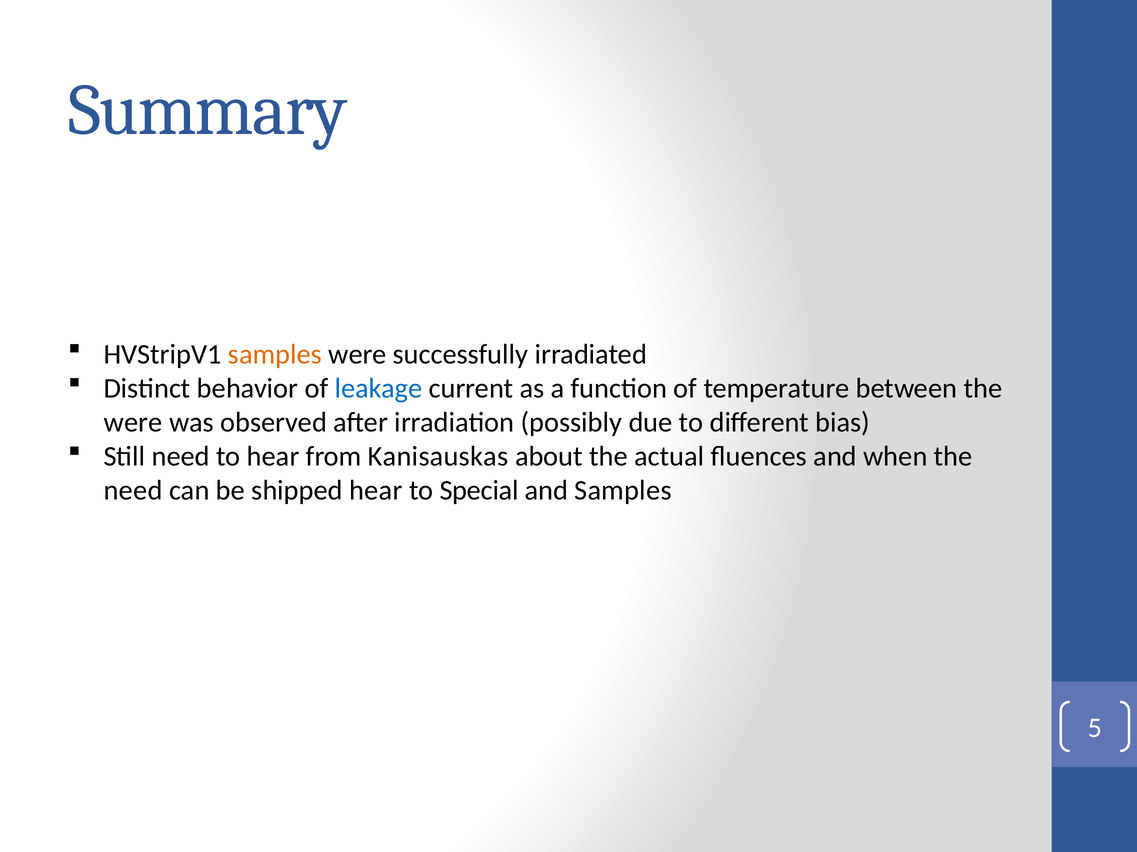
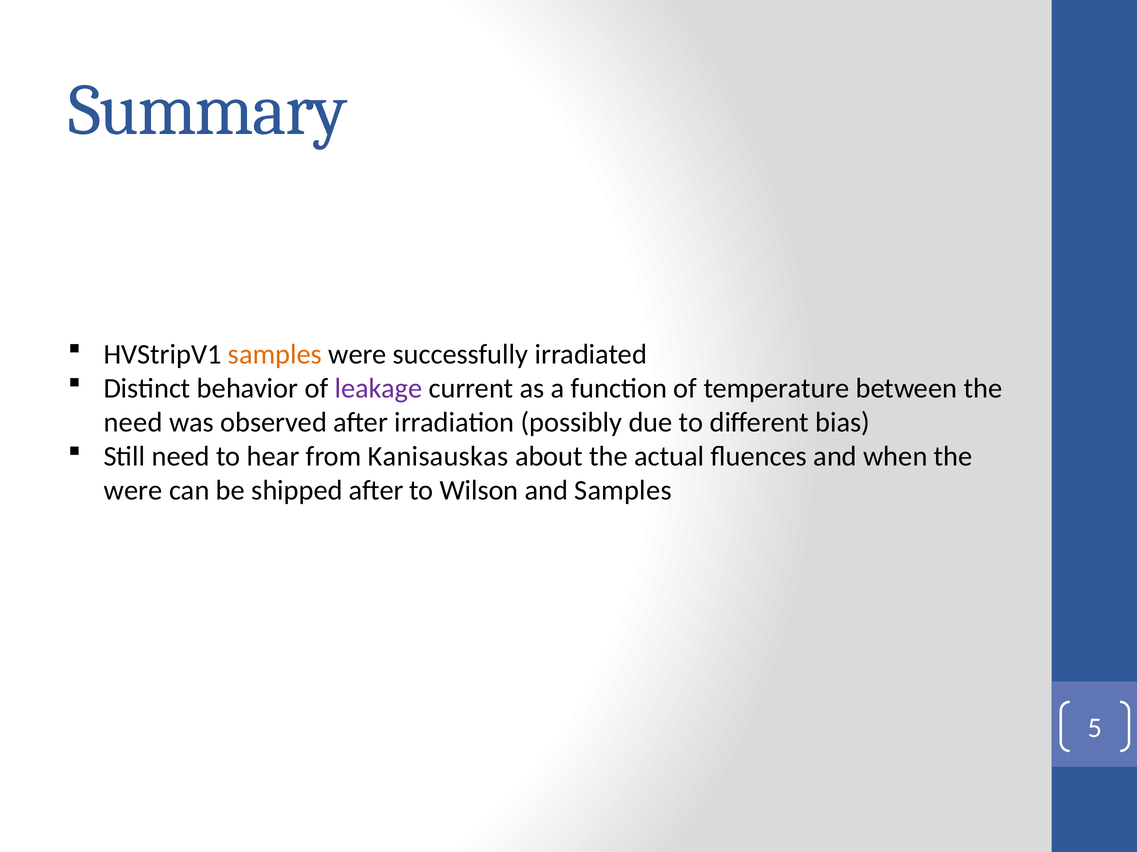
leakage colour: blue -> purple (379, 389)
were: were -> need (133, 423)
need: need -> were (133, 491)
shipped hear: hear -> after (376, 491)
Special: Special -> Wilson (479, 491)
